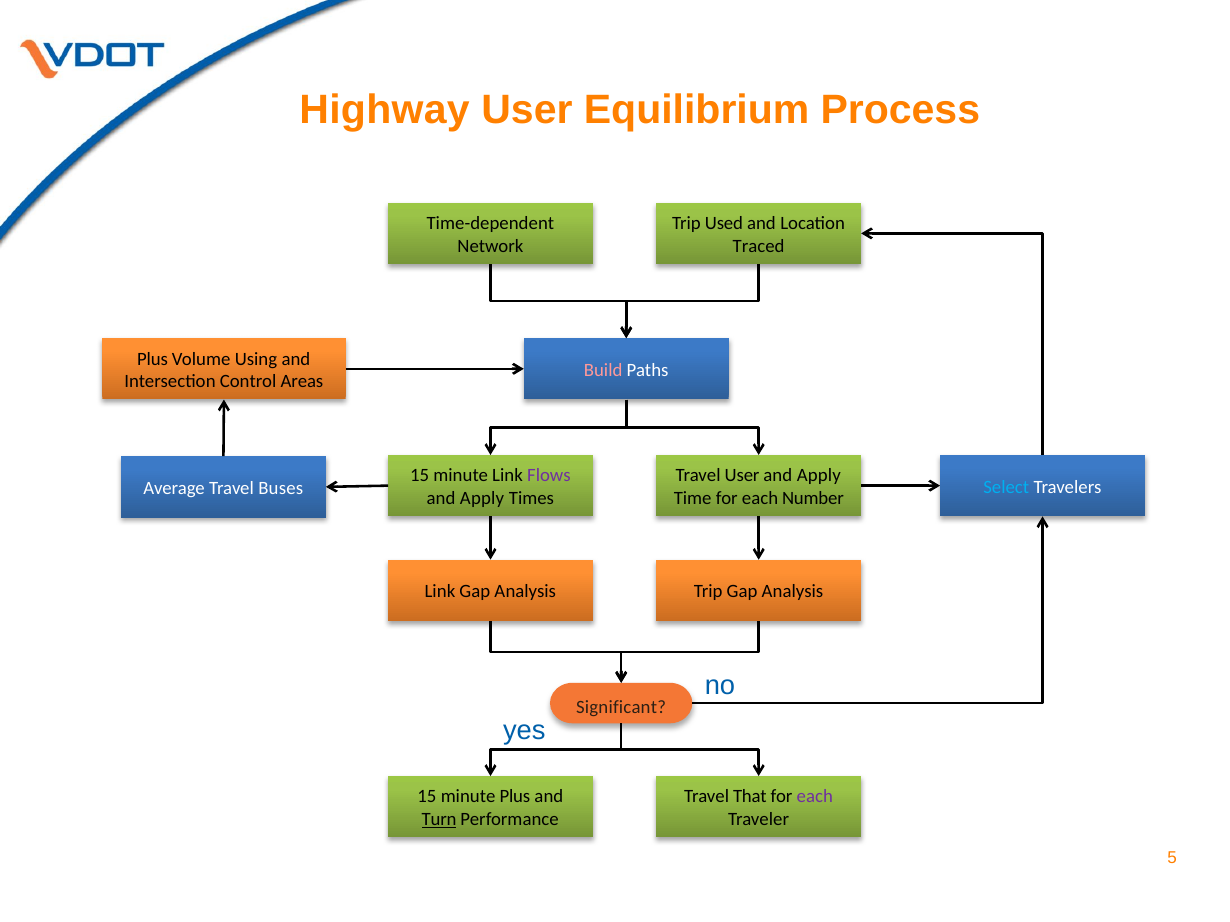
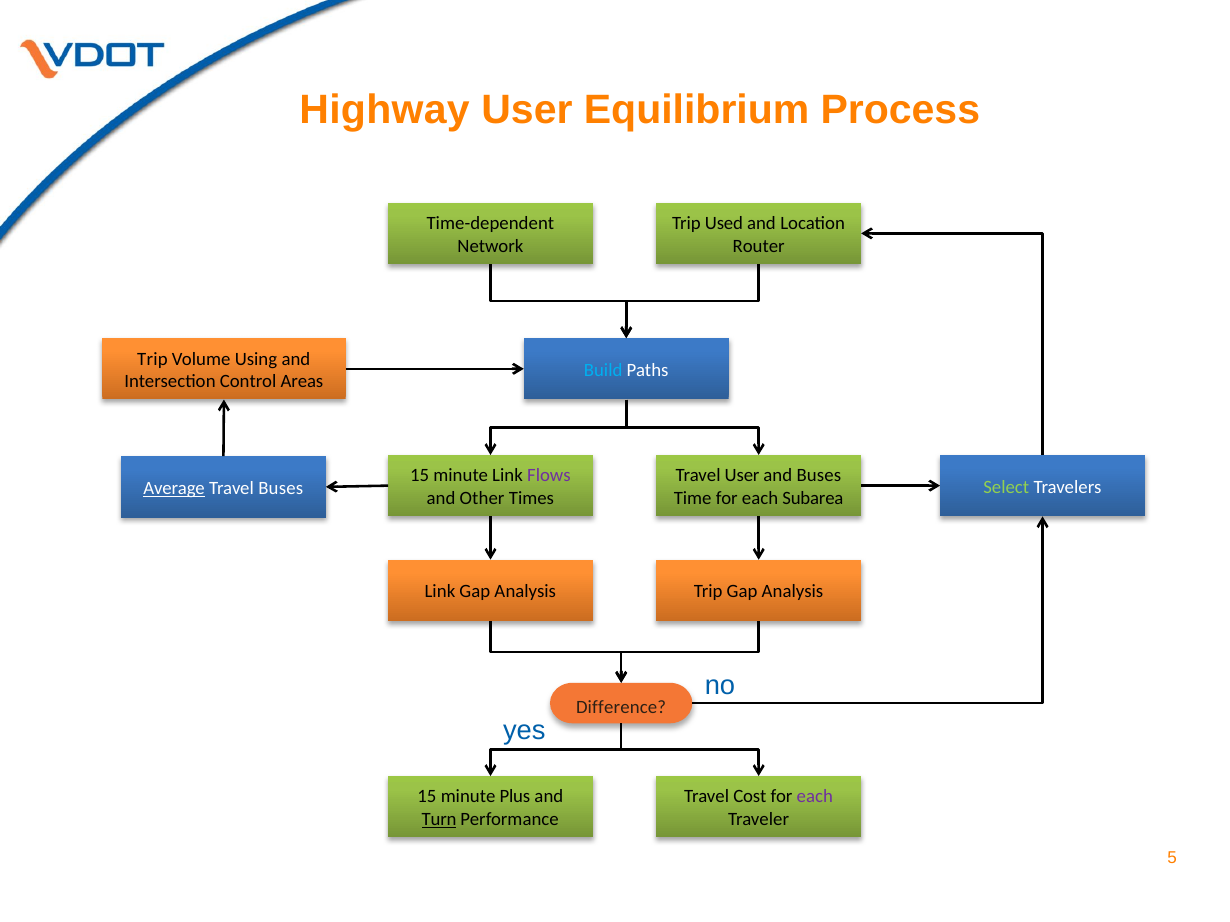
Traced: Traced -> Router (759, 246)
Plus: Plus -> Trip (152, 359)
Build colour: pink -> light blue (603, 370)
Apply: Apply -> Buses (819, 476)
Select colour: light blue -> light green (1006, 487)
Average underline: none -> present (174, 488)
Apply: Apply -> Other (482, 498)
Number: Number -> Subarea (813, 498)
Significant: Significant -> Difference (621, 708)
That: That -> Cost (750, 797)
